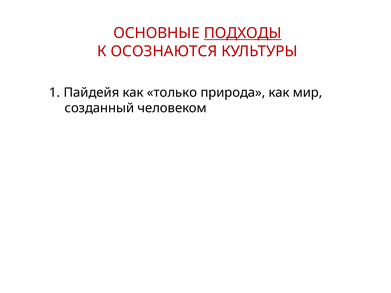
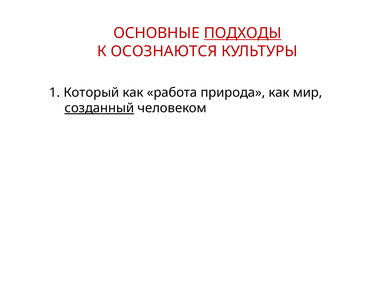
Пайдейя: Пайдейя -> Который (91, 93)
только: только -> работа (172, 93)
созданный underline: none -> present (99, 108)
